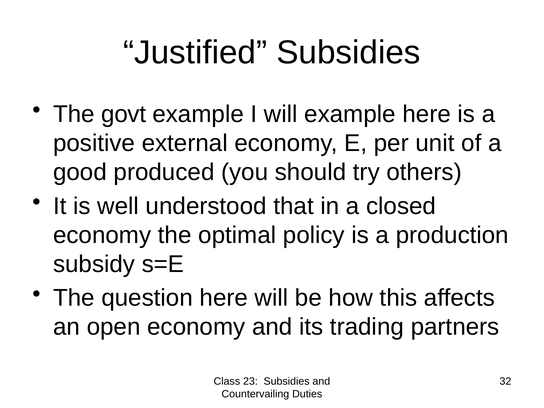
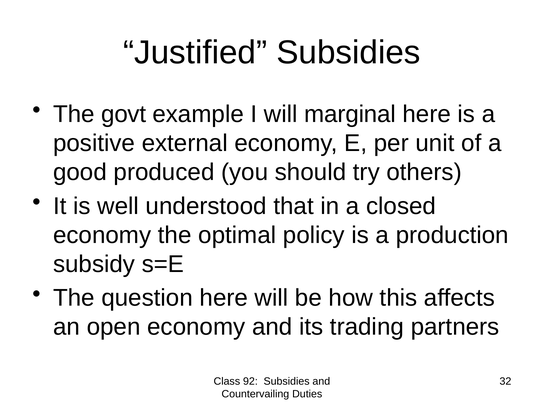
will example: example -> marginal (350, 114)
23: 23 -> 92 (250, 381)
